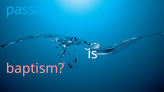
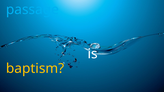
baptism colour: pink -> yellow (35, 69)
